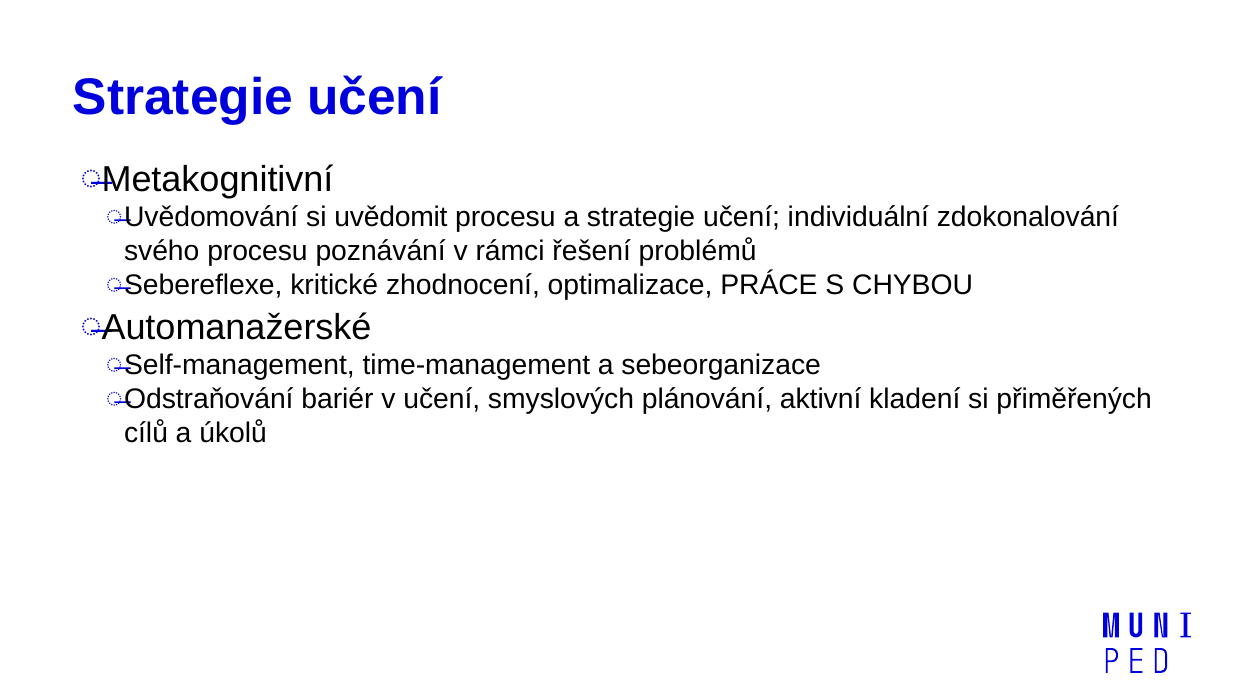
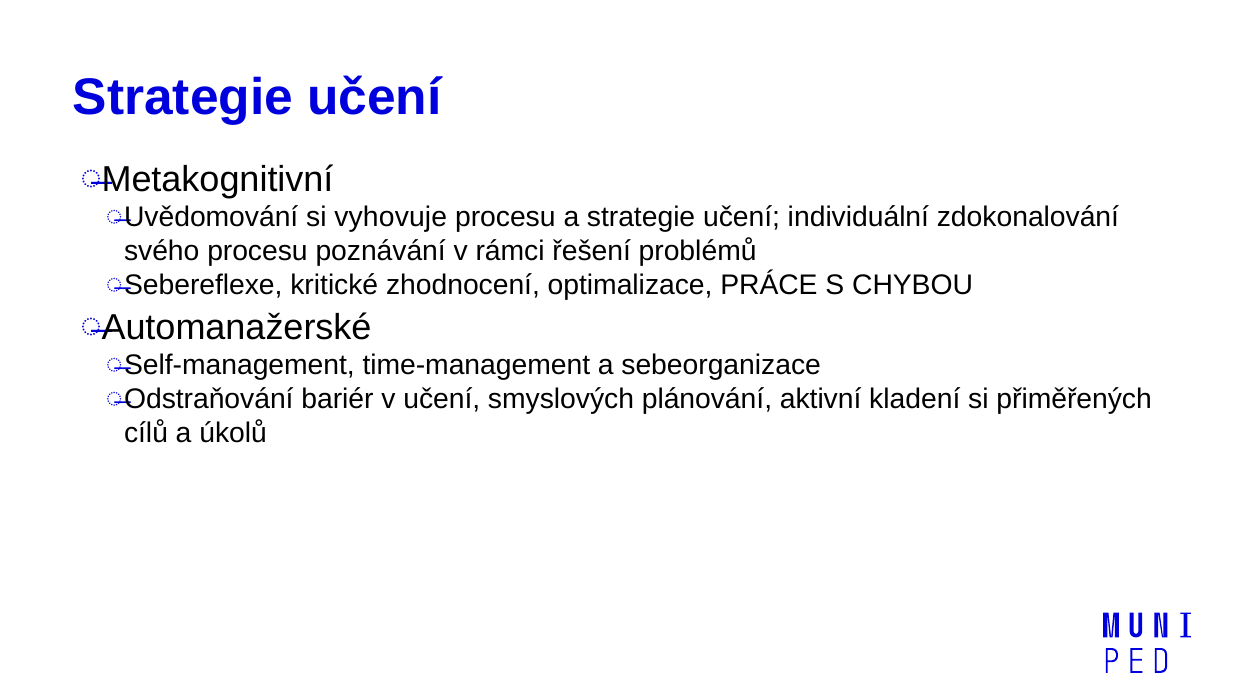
uvědomit: uvědomit -> vyhovuje (391, 217)
